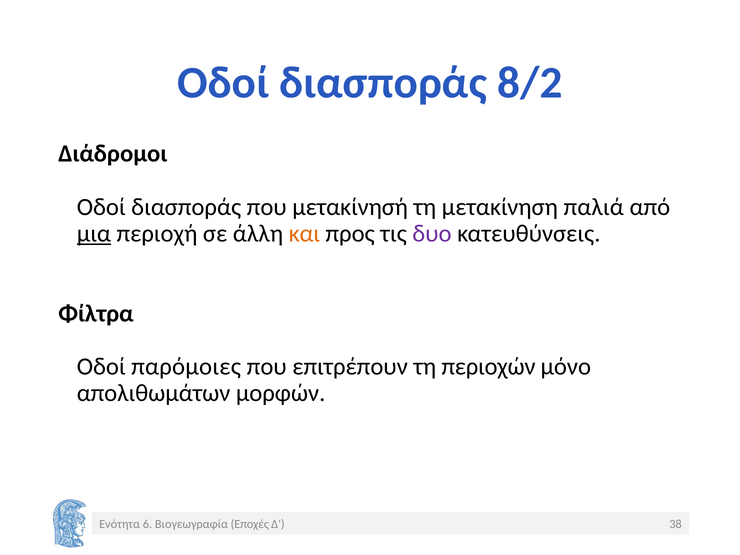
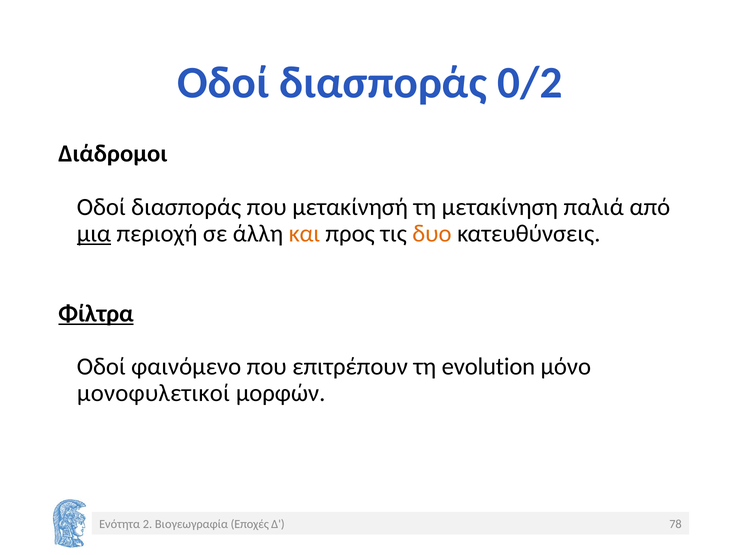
8/2: 8/2 -> 0/2 (530, 83)
δυο colour: purple -> orange (432, 234)
Φίλτρα underline: none -> present (96, 313)
παρόμοιες: παρόμοιες -> φαινόμενο (186, 367)
περιοχών: περιοχών -> evolution (488, 367)
απολιθωμάτων: απολιθωμάτων -> μονοφυλετικοί (153, 393)
6: 6 -> 2 (147, 524)
38: 38 -> 78 (675, 524)
